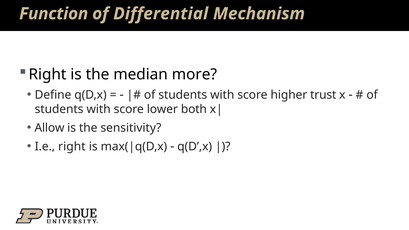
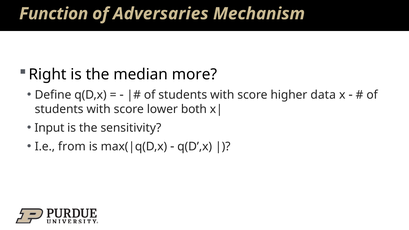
Differential: Differential -> Adversaries (161, 14)
trust: trust -> data (323, 95)
Allow: Allow -> Input (49, 128)
I.e right: right -> from (72, 146)
